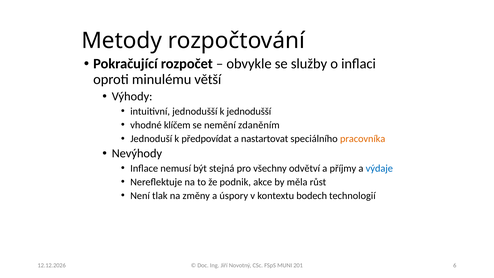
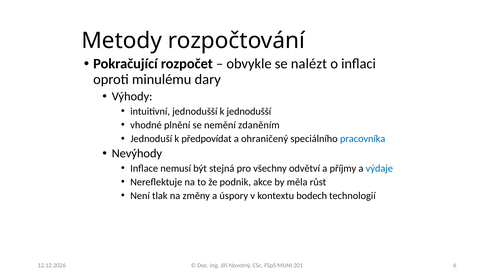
služby: služby -> nalézt (309, 64)
větší: větší -> dary (208, 79)
klíčem: klíčem -> plnění (177, 125)
nastartovat: nastartovat -> ohraničený (265, 139)
pracovníka colour: orange -> blue (363, 139)
